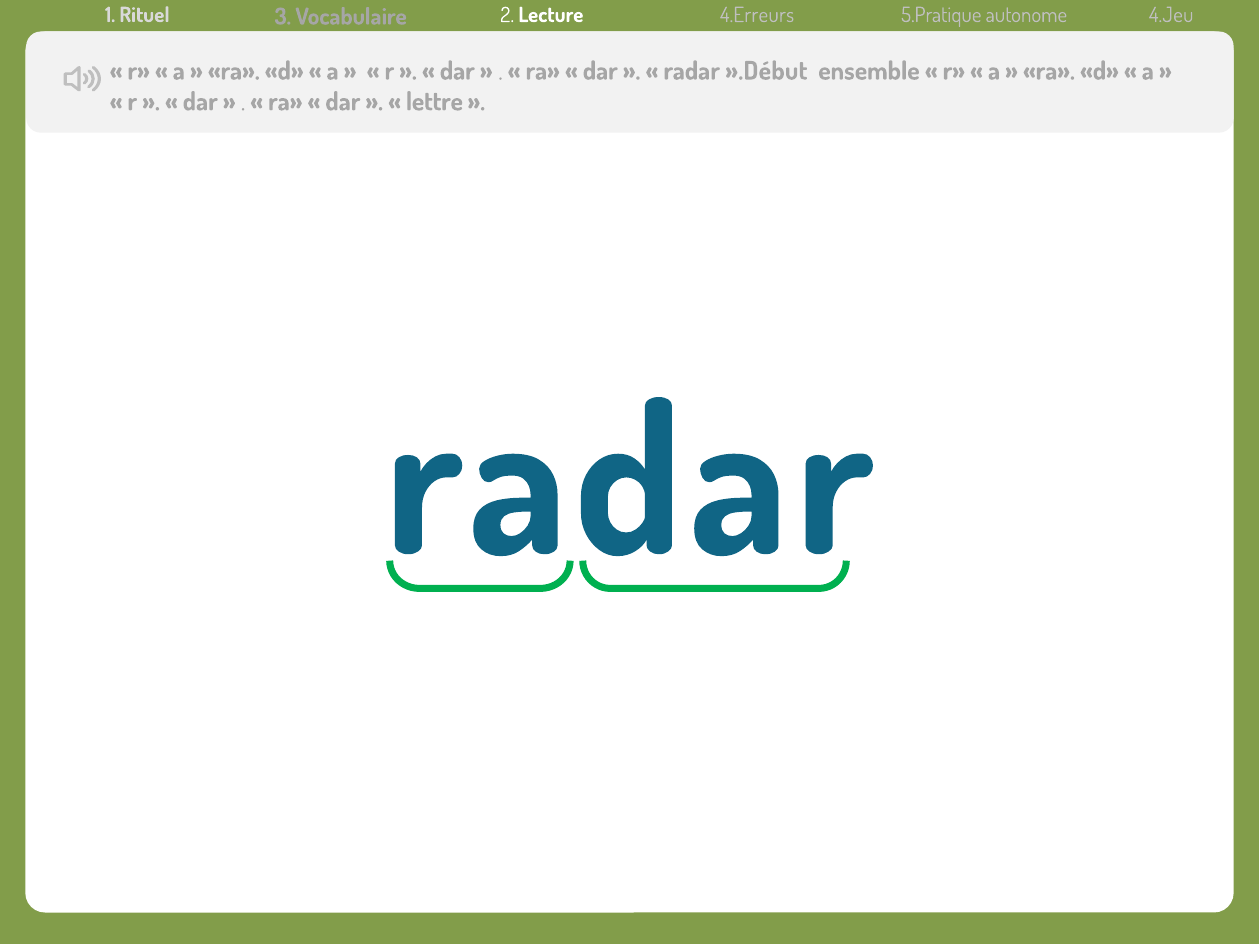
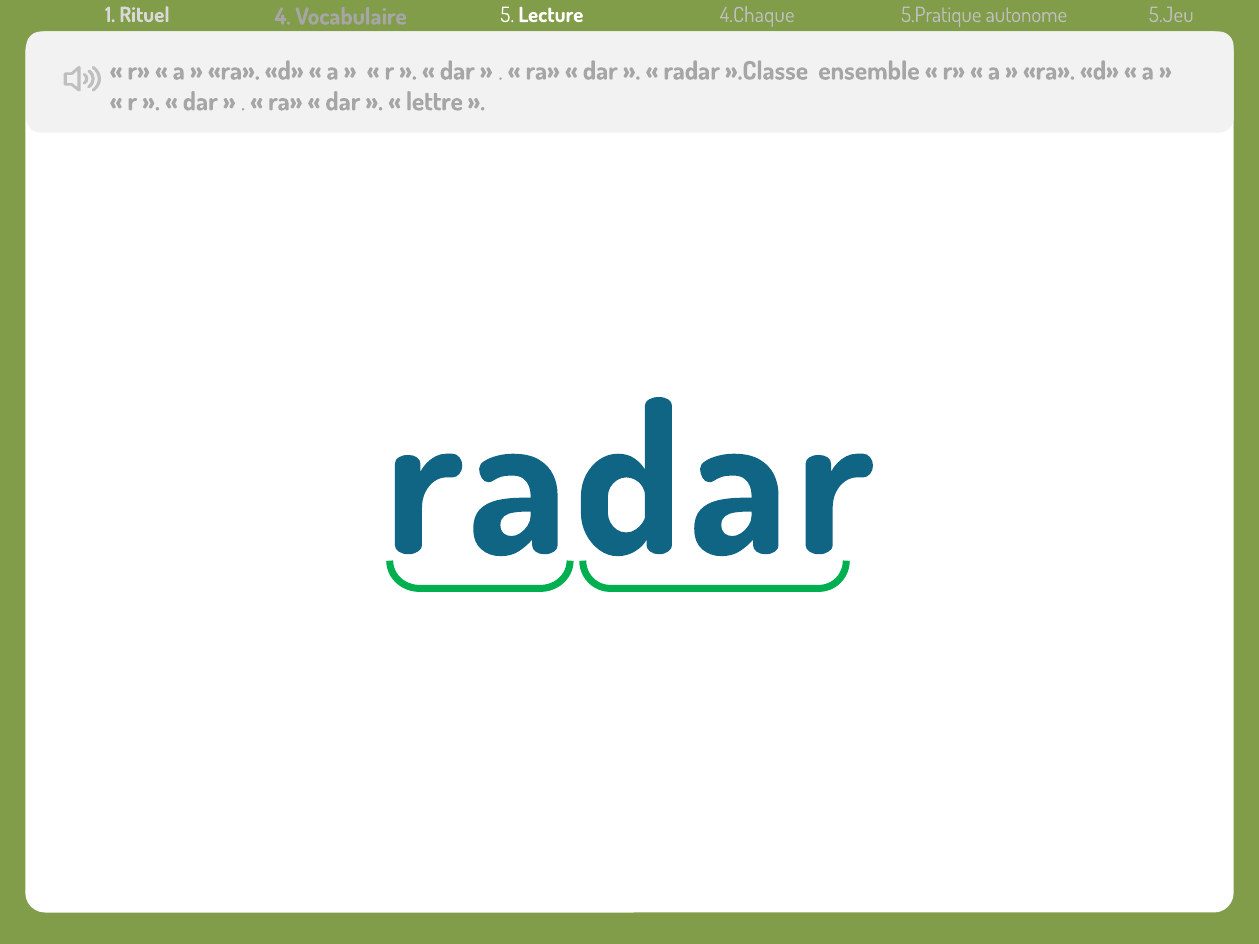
3: 3 -> 4 (283, 17)
2: 2 -> 5 (507, 15)
4.Erreurs: 4.Erreurs -> 4.Chaque (757, 15)
4.Jeu: 4.Jeu -> 5.Jeu (1171, 15)
».Début: ».Début -> ».Classe (767, 71)
